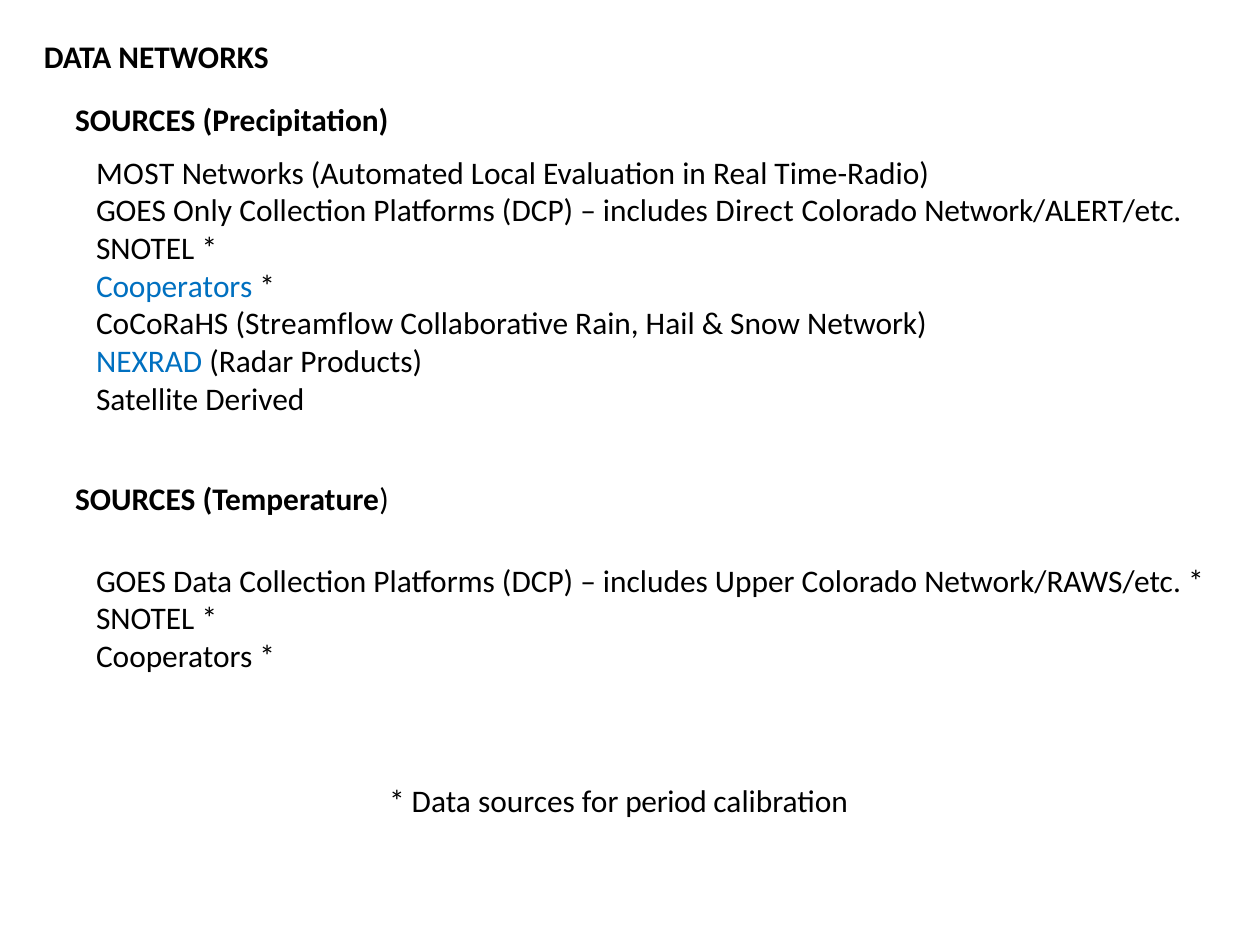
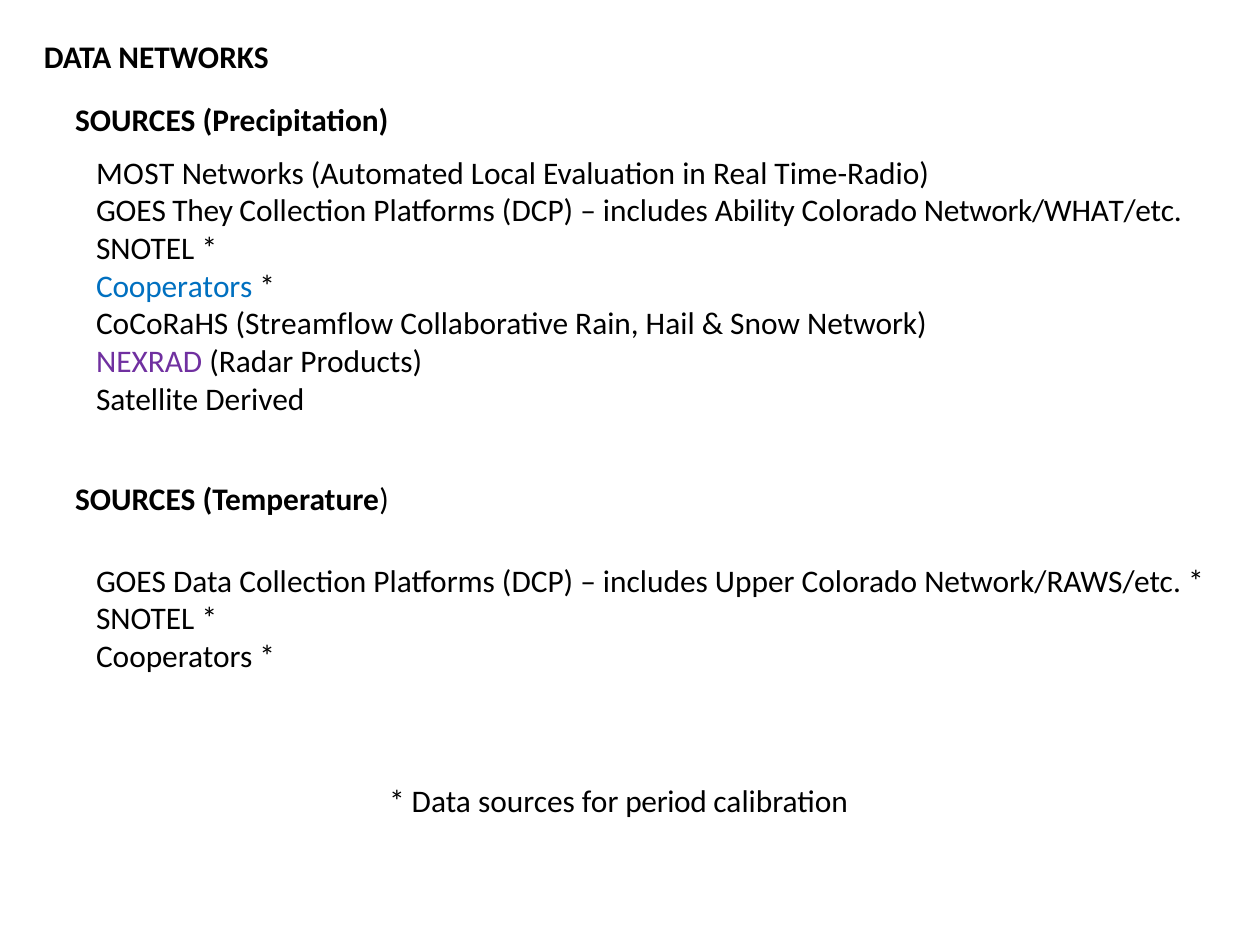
Only: Only -> They (203, 211)
Direct: Direct -> Ability (755, 211)
Network/ALERT/etc: Network/ALERT/etc -> Network/WHAT/etc (1053, 211)
NEXRAD colour: blue -> purple (149, 362)
